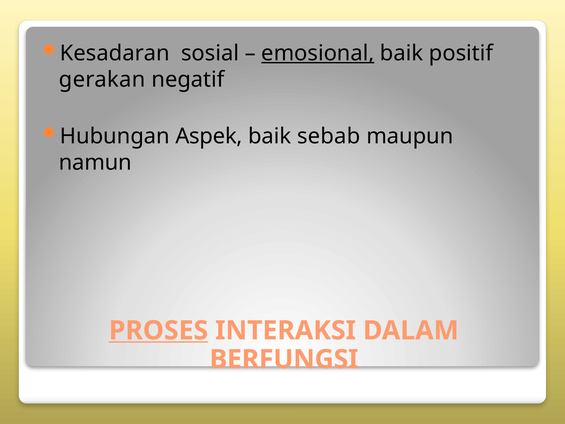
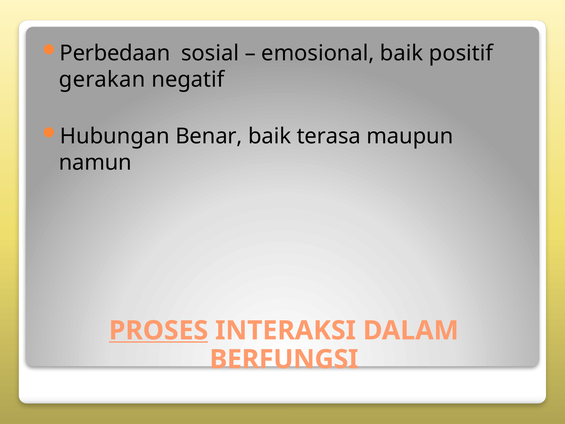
Kesadaran: Kesadaran -> Perbedaan (115, 53)
emosional underline: present -> none (318, 53)
Aspek: Aspek -> Benar (209, 136)
sebab: sebab -> terasa (329, 136)
